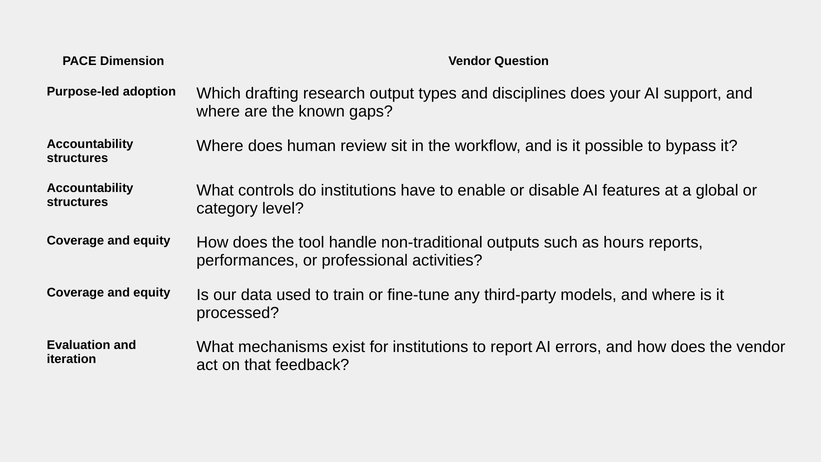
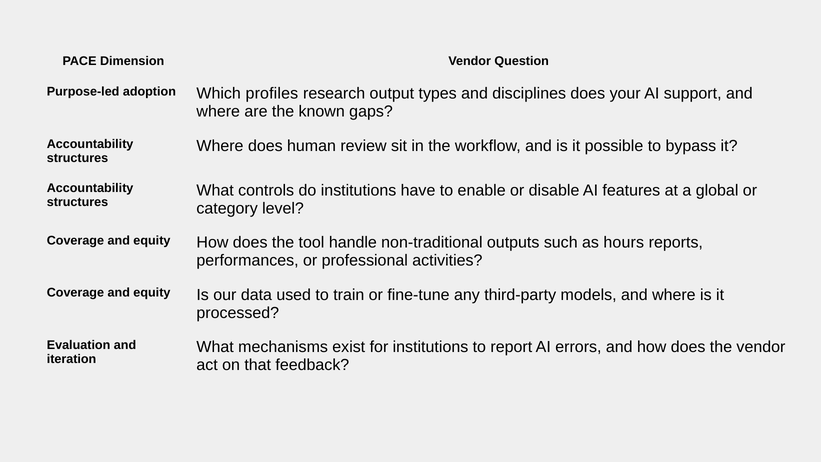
drafting: drafting -> profiles (272, 94)
